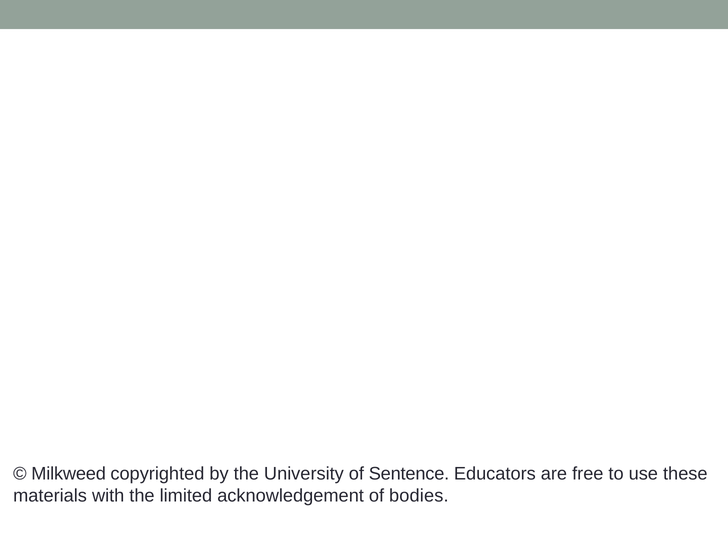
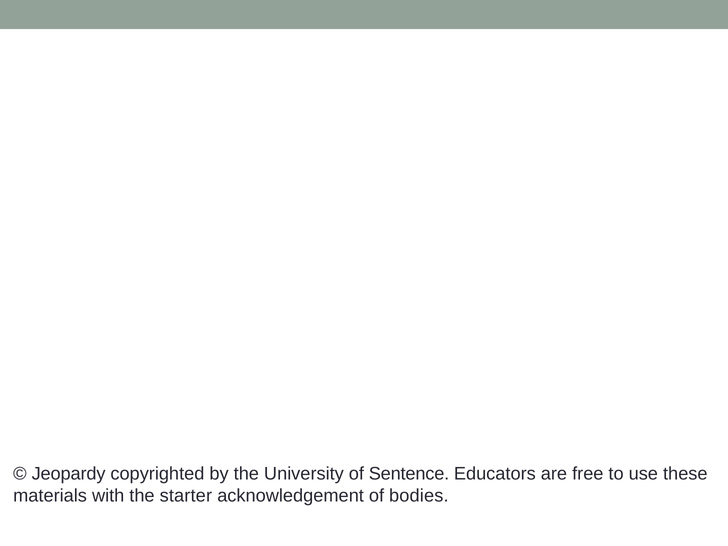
Milkweed: Milkweed -> Jeopardy (69, 474)
limited: limited -> starter (186, 496)
